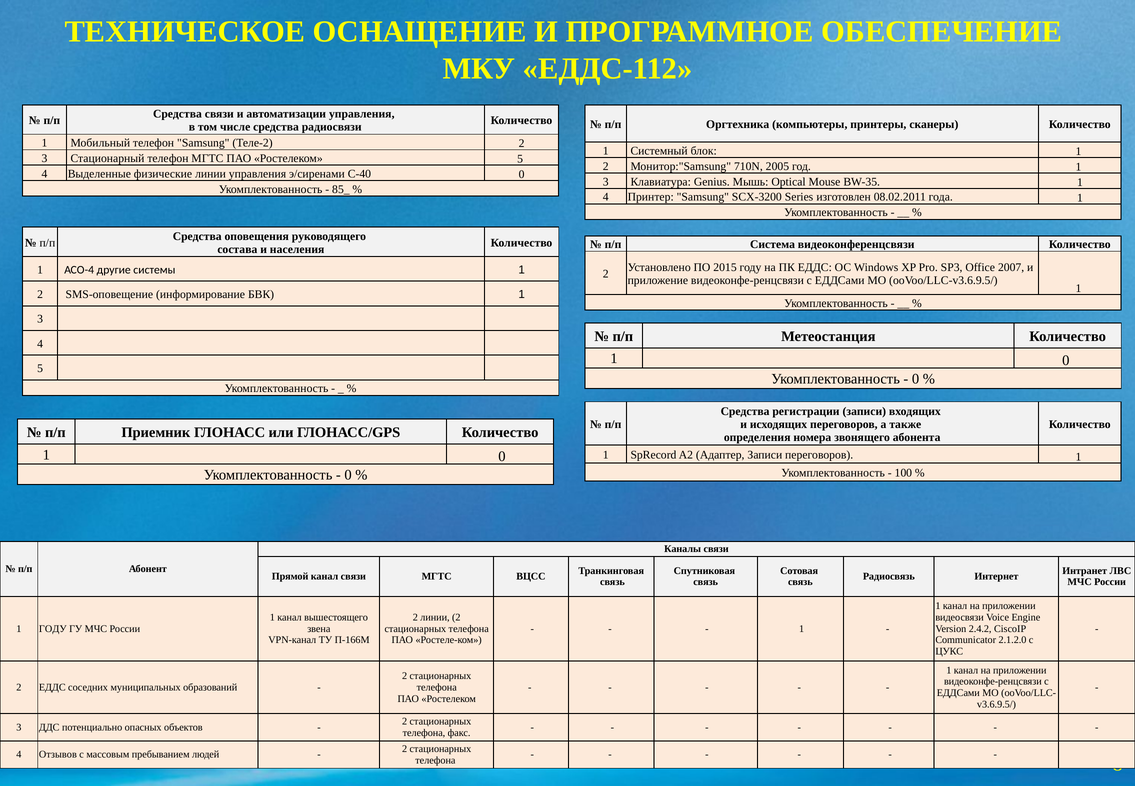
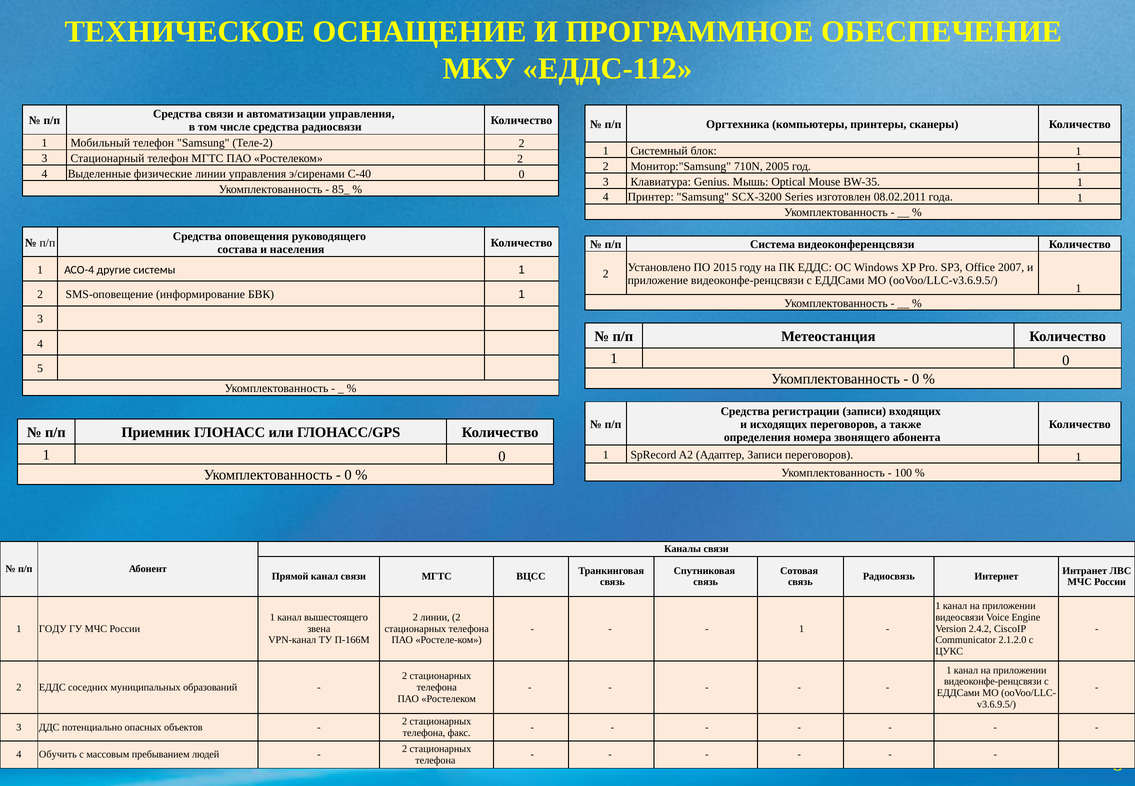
Ростелеком 5: 5 -> 2 (520, 159)
Отзывов: Отзывов -> Обучить (58, 754)
